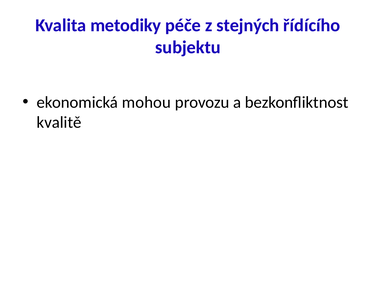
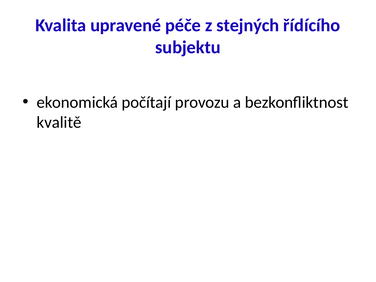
metodiky: metodiky -> upravené (126, 25)
mohou: mohou -> počítají (146, 102)
